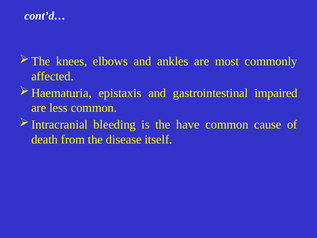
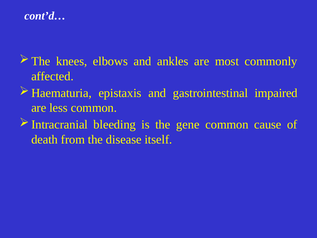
have: have -> gene (188, 124)
